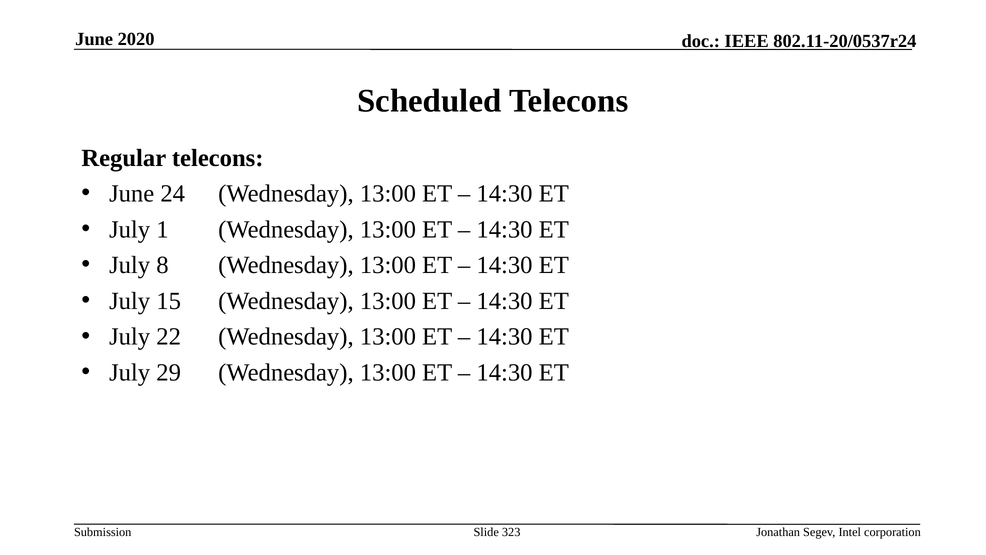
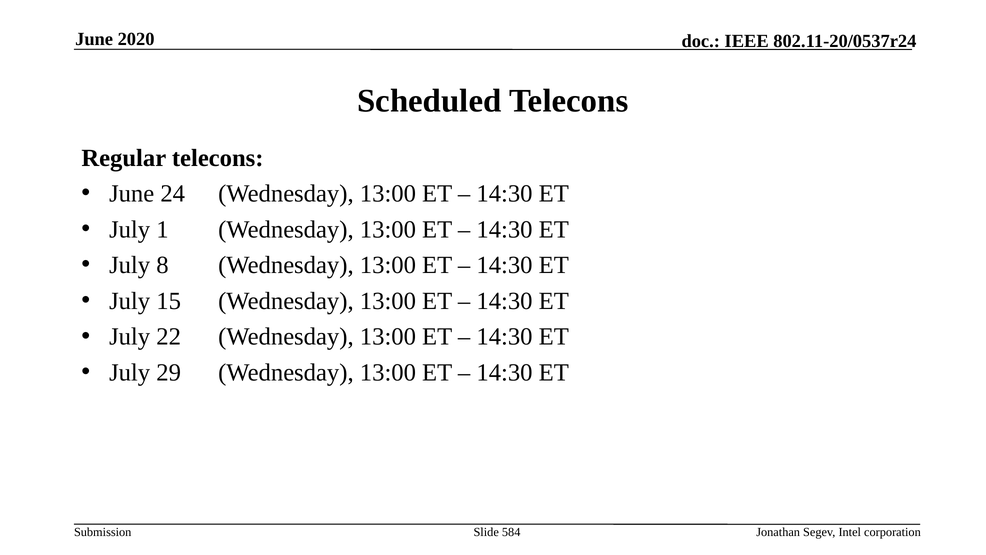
323: 323 -> 584 (511, 532)
